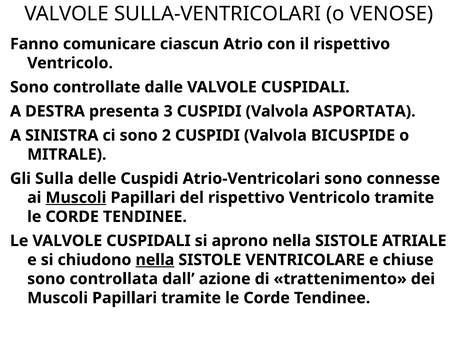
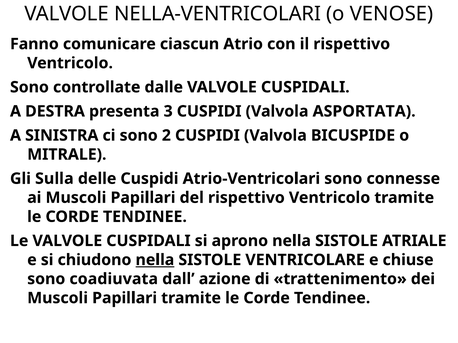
SULLA-VENTRICOLARI: SULLA-VENTRICOLARI -> NELLA-VENTRICOLARI (218, 14)
Muscoli underline: present -> none (76, 198)
controllata: controllata -> coadiuvata (114, 279)
